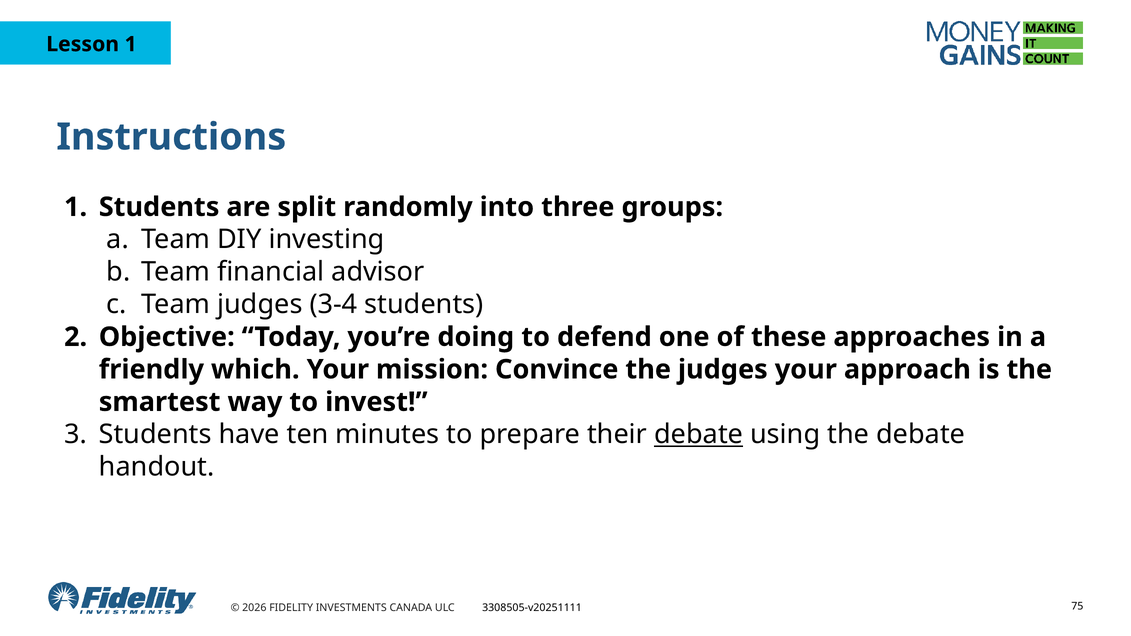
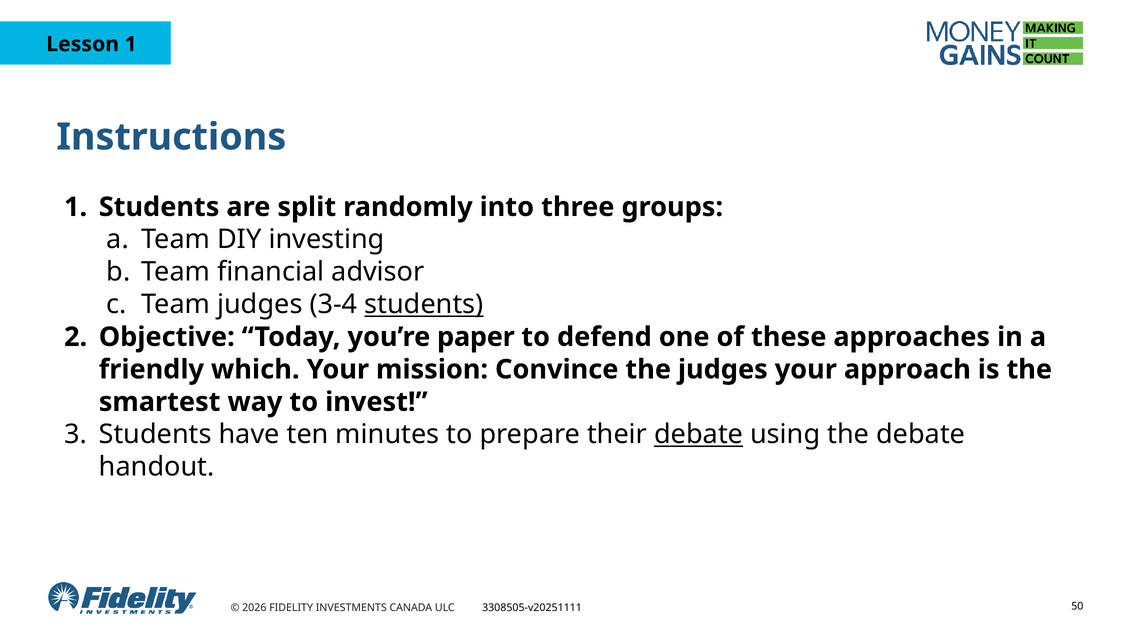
students underline: none -> present (424, 305)
doing: doing -> paper (476, 337)
75: 75 -> 50 (1077, 606)
